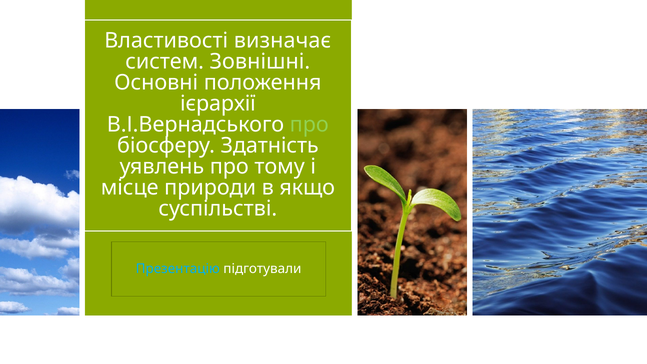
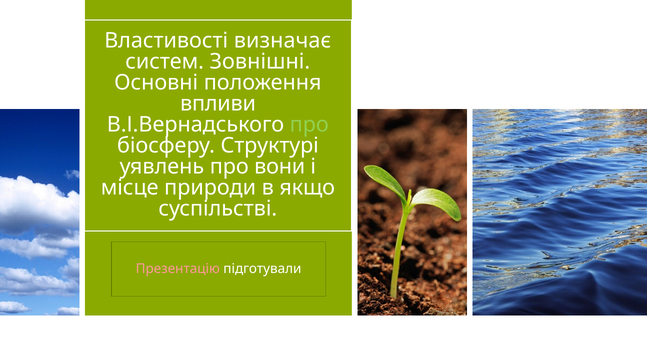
ієрархії: ієрархії -> впливи (218, 104)
Здатність: Здатність -> Структурі (270, 146)
тому: тому -> вони (280, 166)
Презентацію colour: light blue -> pink (178, 269)
